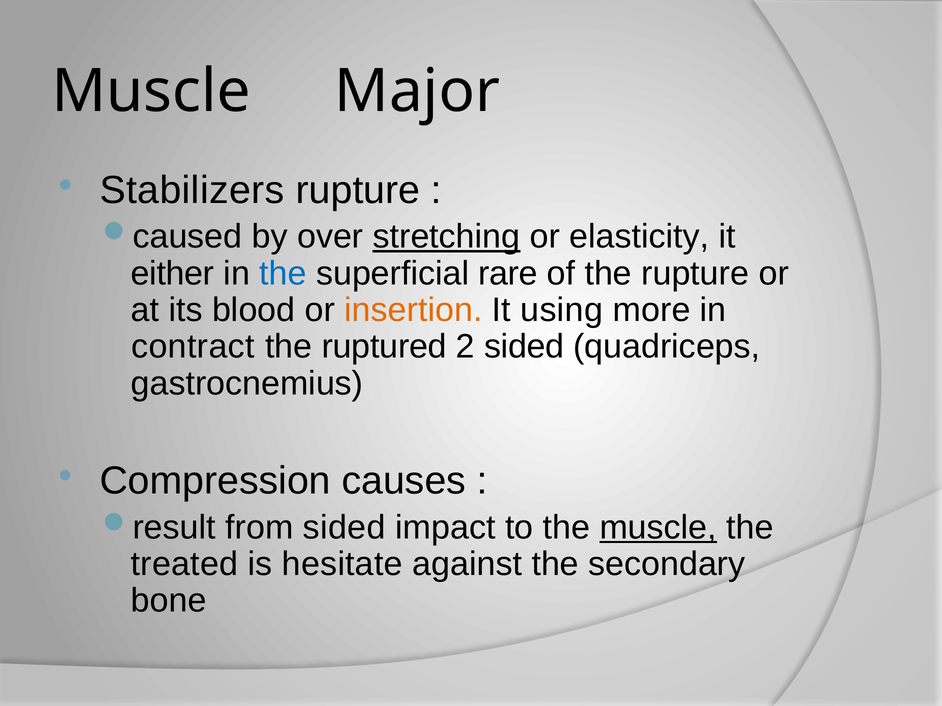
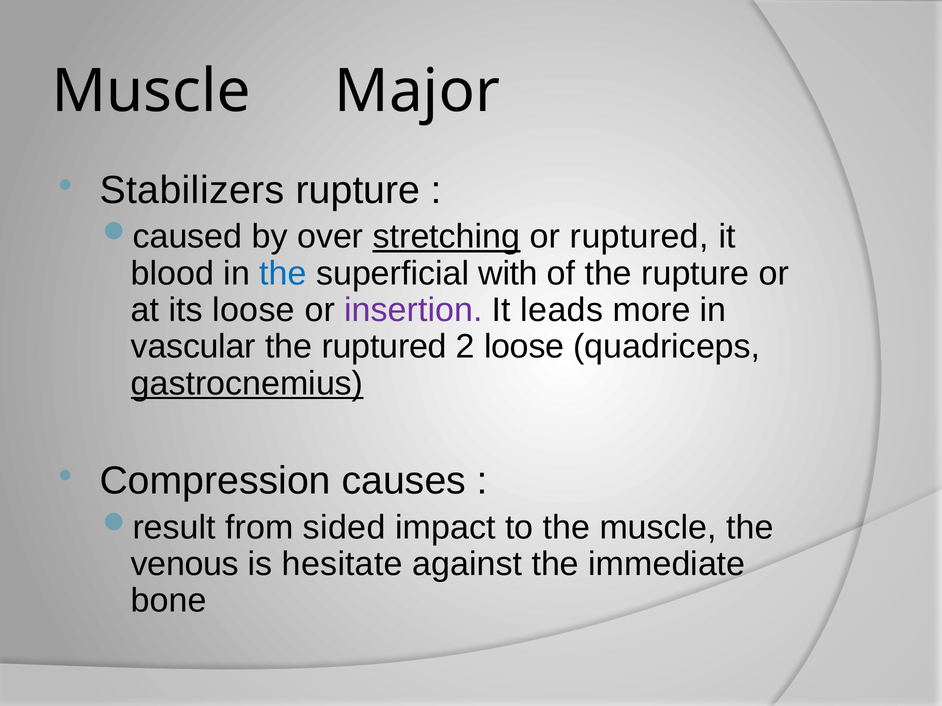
or elasticity: elasticity -> ruptured (639, 237)
either: either -> blood (172, 274)
rare: rare -> with (508, 274)
its blood: blood -> loose (253, 310)
insertion colour: orange -> purple (413, 310)
using: using -> leads (562, 310)
contract: contract -> vascular (193, 347)
2 sided: sided -> loose (524, 347)
gastrocnemius underline: none -> present (247, 384)
muscle underline: present -> none (658, 528)
treated: treated -> venous (185, 564)
secondary: secondary -> immediate (667, 564)
